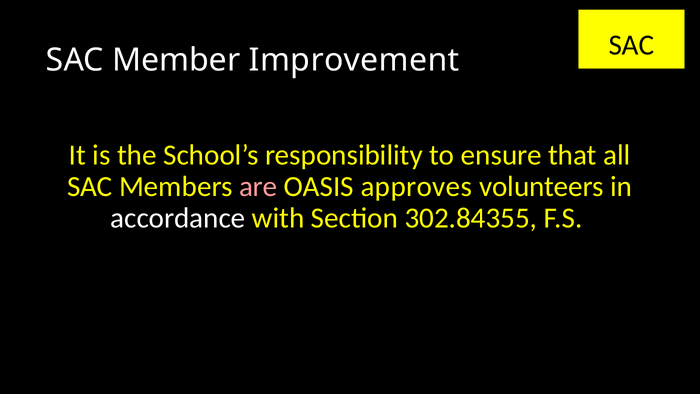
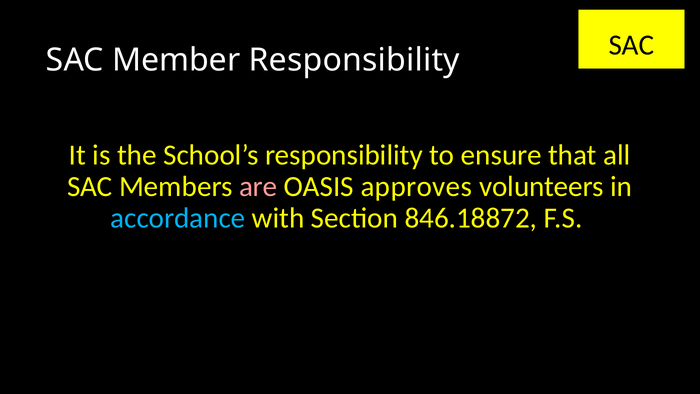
Member Improvement: Improvement -> Responsibility (354, 60)
accordance colour: white -> light blue (178, 218)
302.84355: 302.84355 -> 846.18872 (471, 218)
